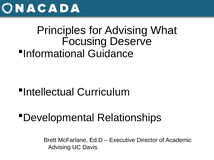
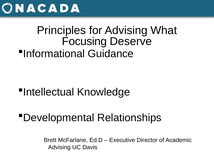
Curriculum: Curriculum -> Knowledge (104, 92)
